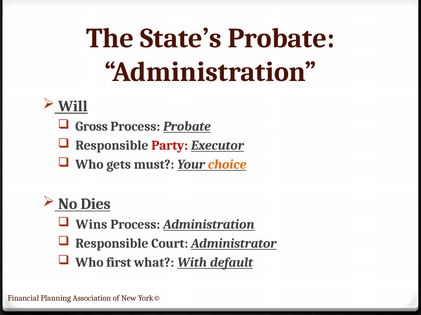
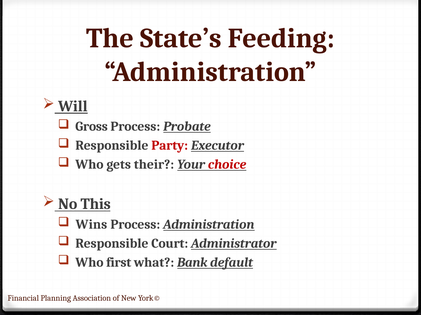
State’s Probate: Probate -> Feeding (281, 38)
must: must -> their (154, 165)
choice colour: orange -> red (227, 165)
Dies: Dies -> This (96, 205)
With: With -> Bank (192, 263)
